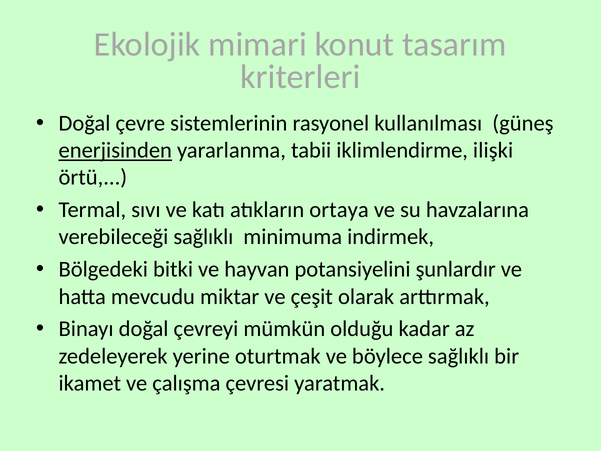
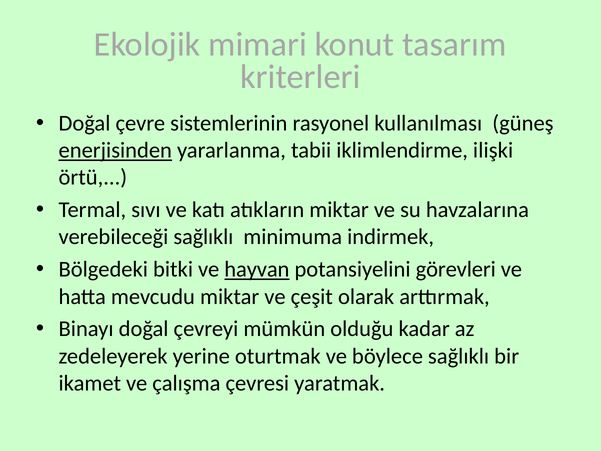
atıkların ortaya: ortaya -> miktar (339, 210)
hayvan underline: none -> present (257, 269)
şunlardır: şunlardır -> görevleri (456, 269)
